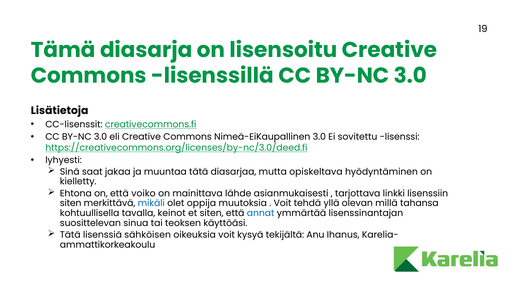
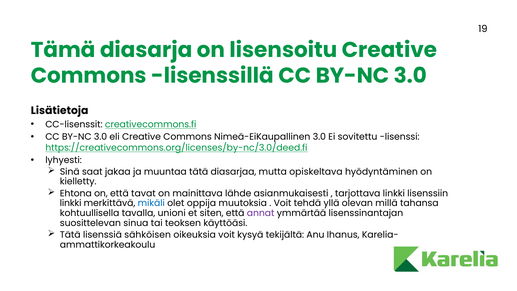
voiko: voiko -> tavat (143, 193)
siten: siten -> linkki (71, 203)
keinot: keinot -> unioni (172, 213)
annat colour: blue -> purple (261, 213)
